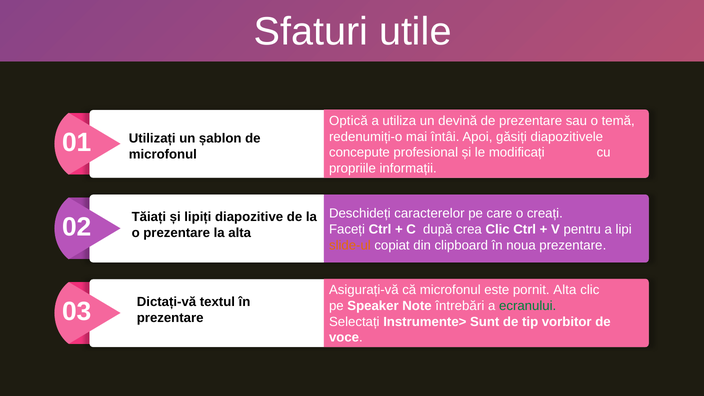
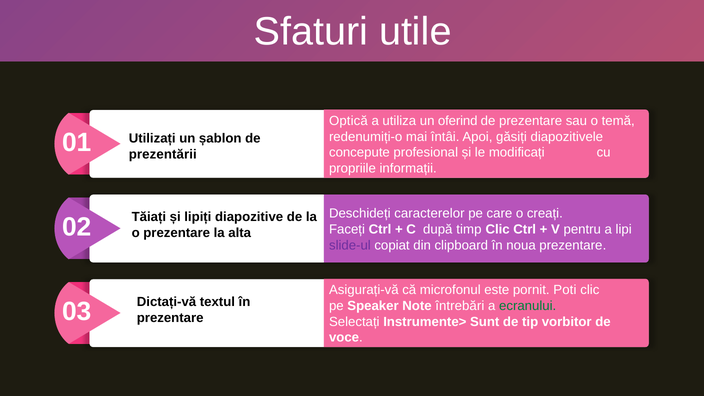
devină: devină -> oferind (458, 121)
microfonul: microfonul -> prezentării (163, 154)
crea: crea -> timp (469, 229)
slide-ul colour: orange -> purple (350, 245)
pornit Alta: Alta -> Poti (565, 290)
